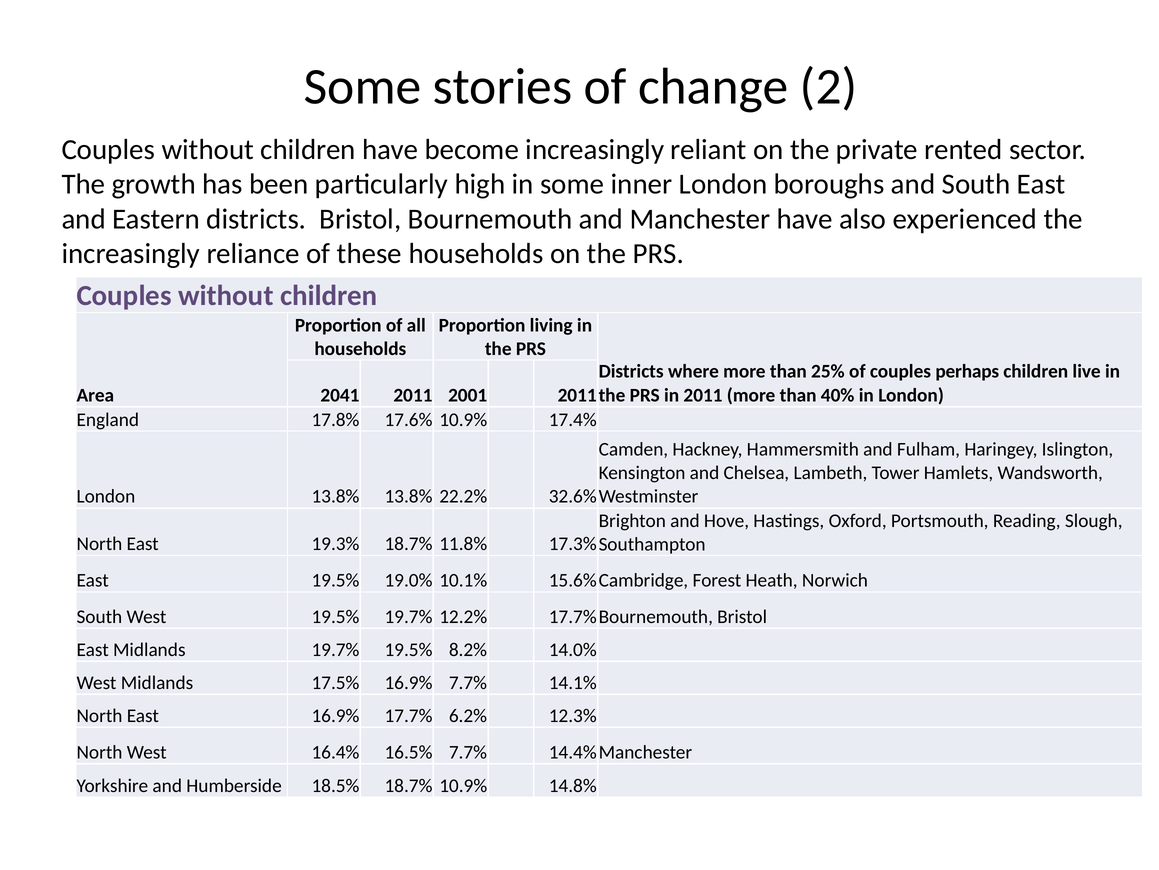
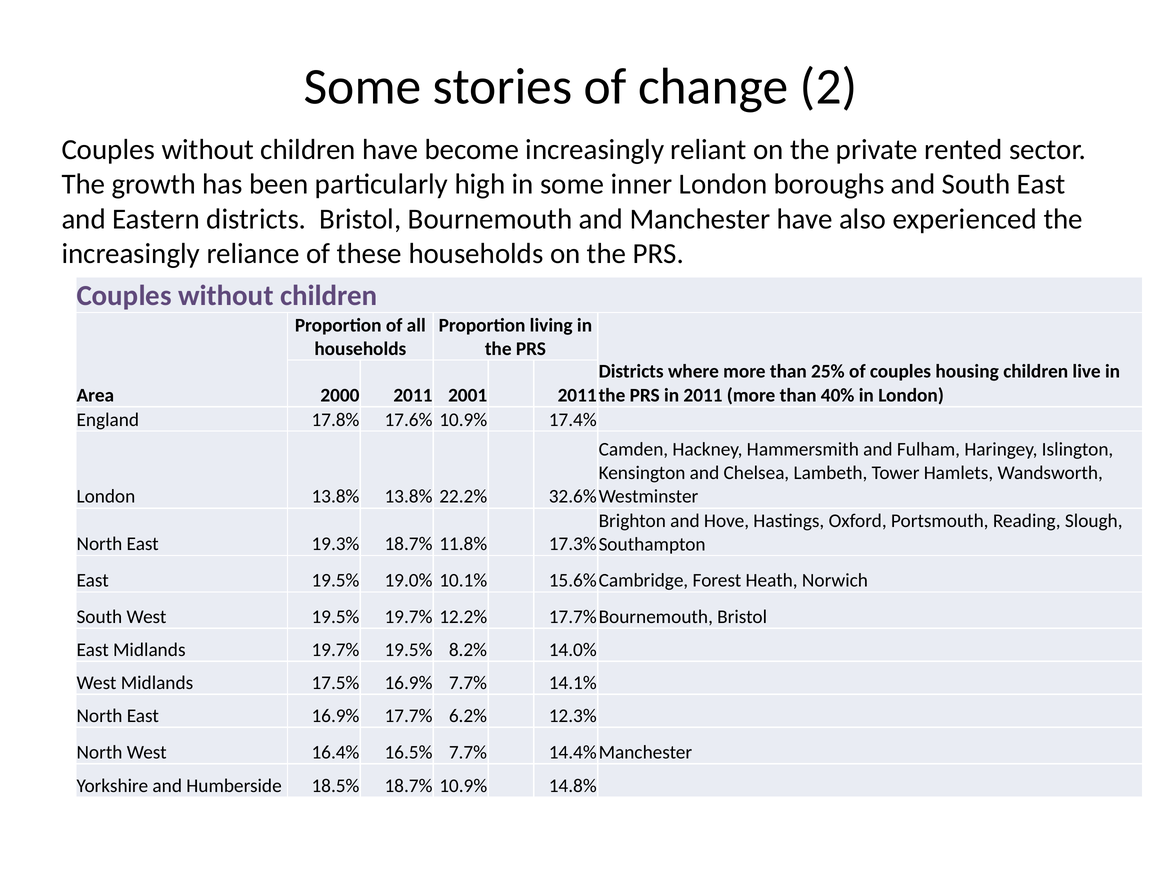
perhaps: perhaps -> housing (967, 371)
2041: 2041 -> 2000 (340, 395)
